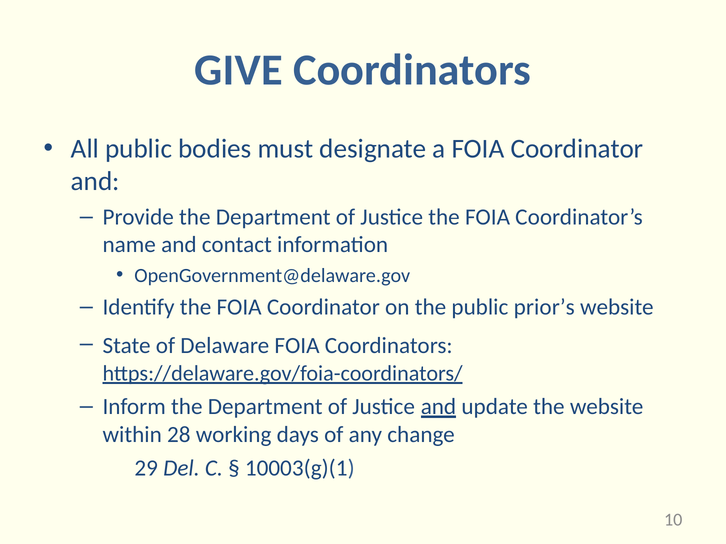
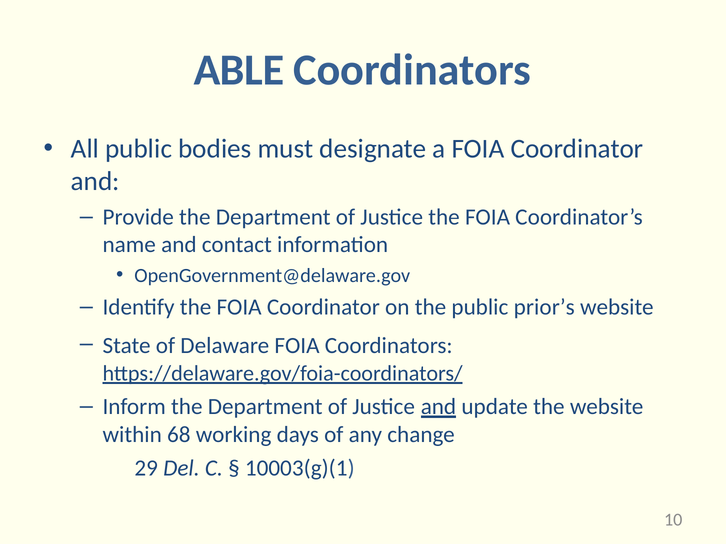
GIVE: GIVE -> ABLE (239, 70)
28: 28 -> 68 (179, 435)
